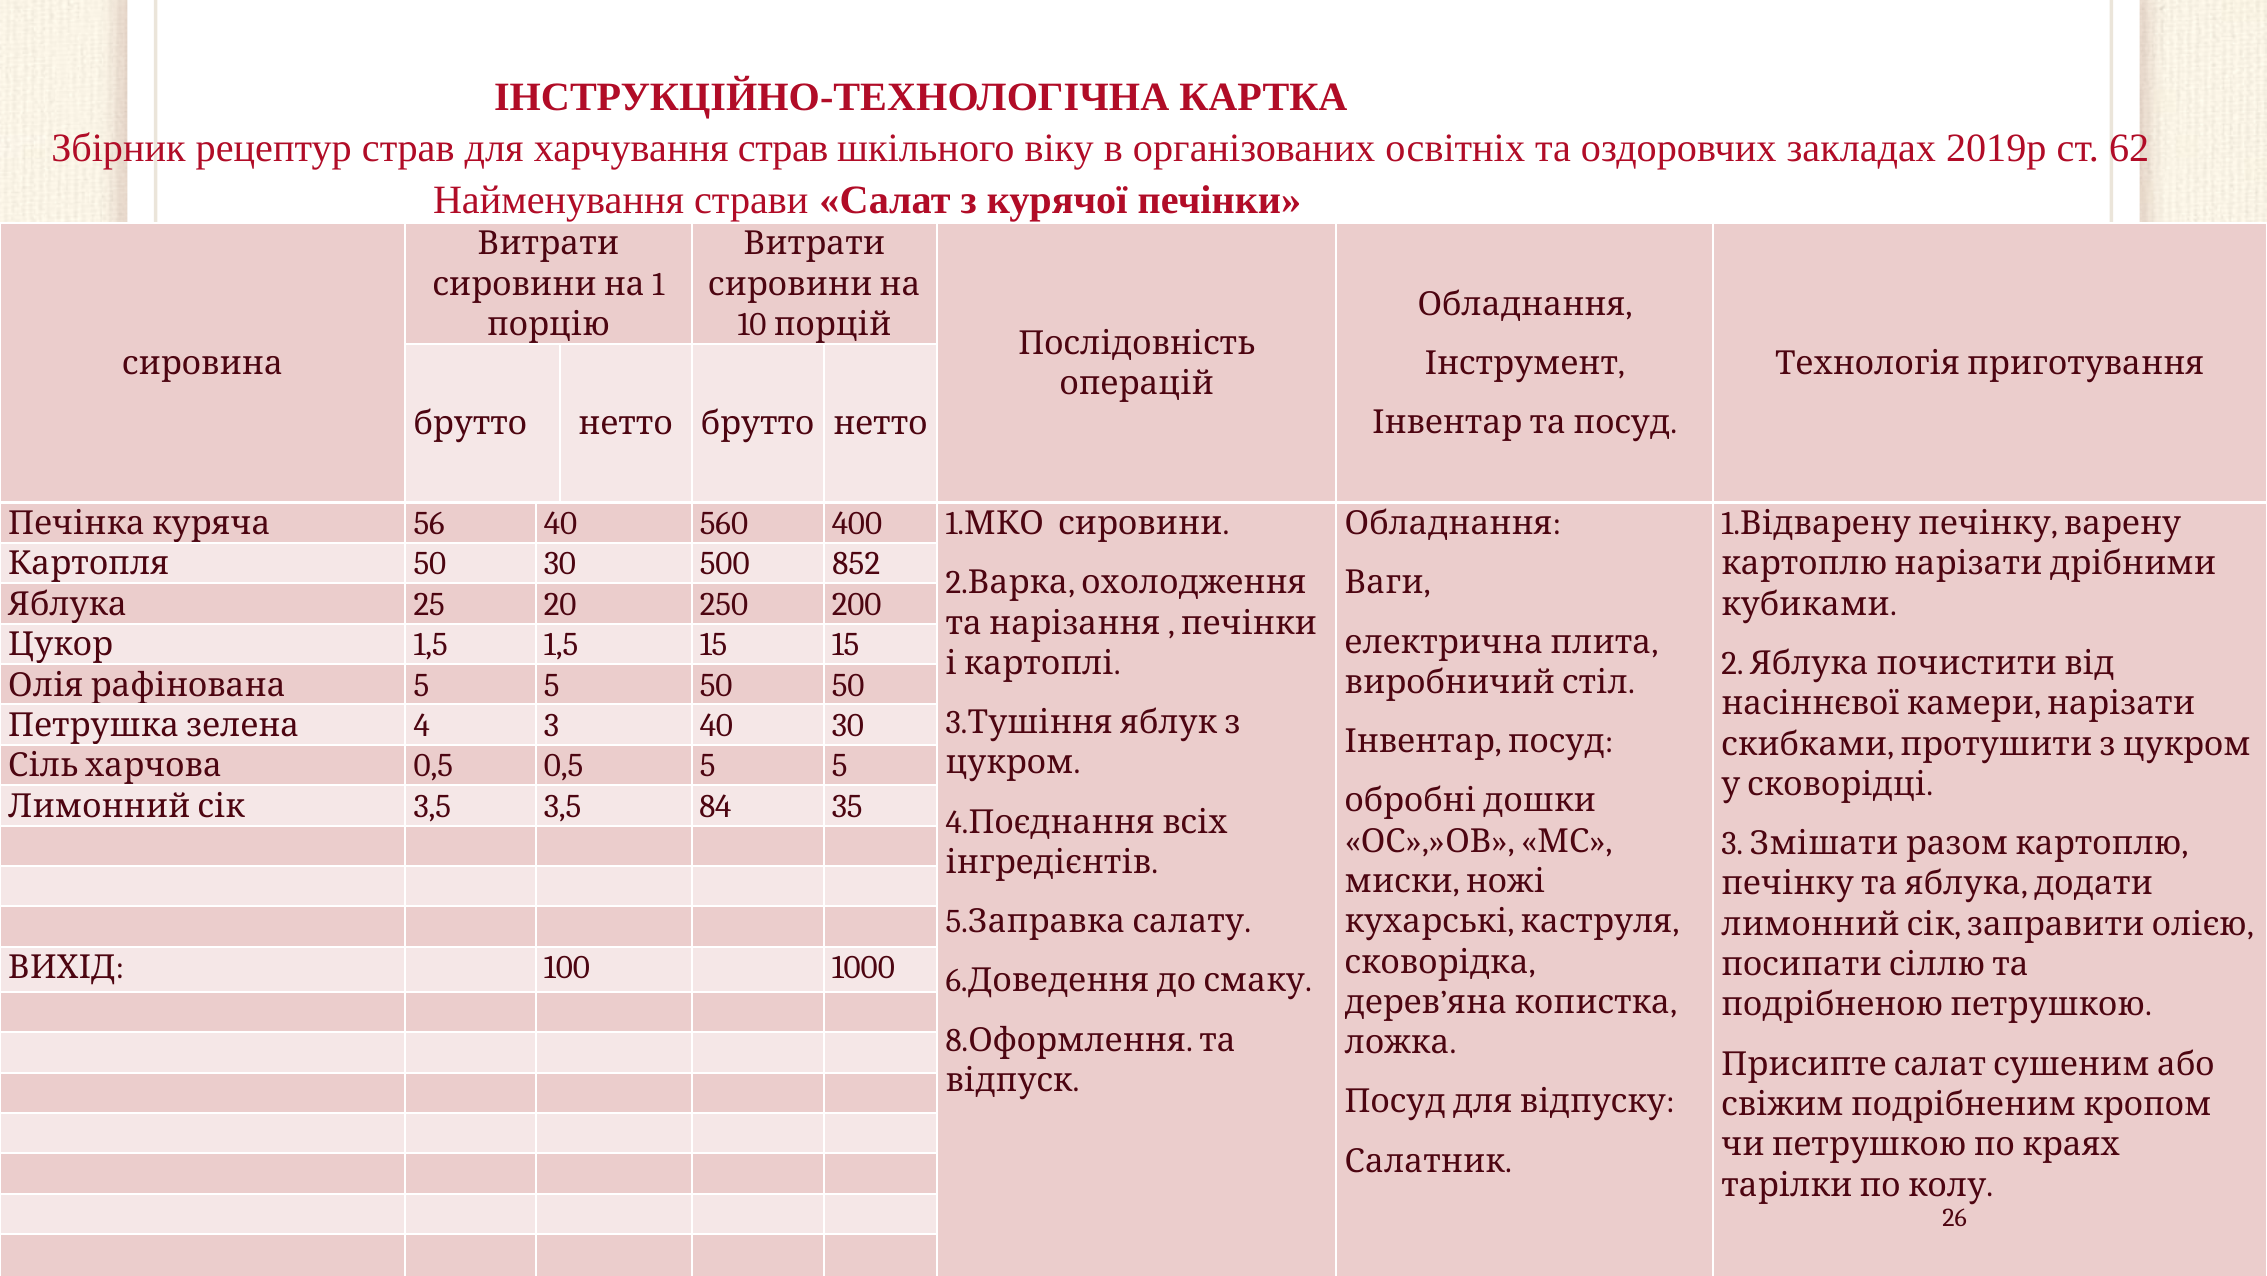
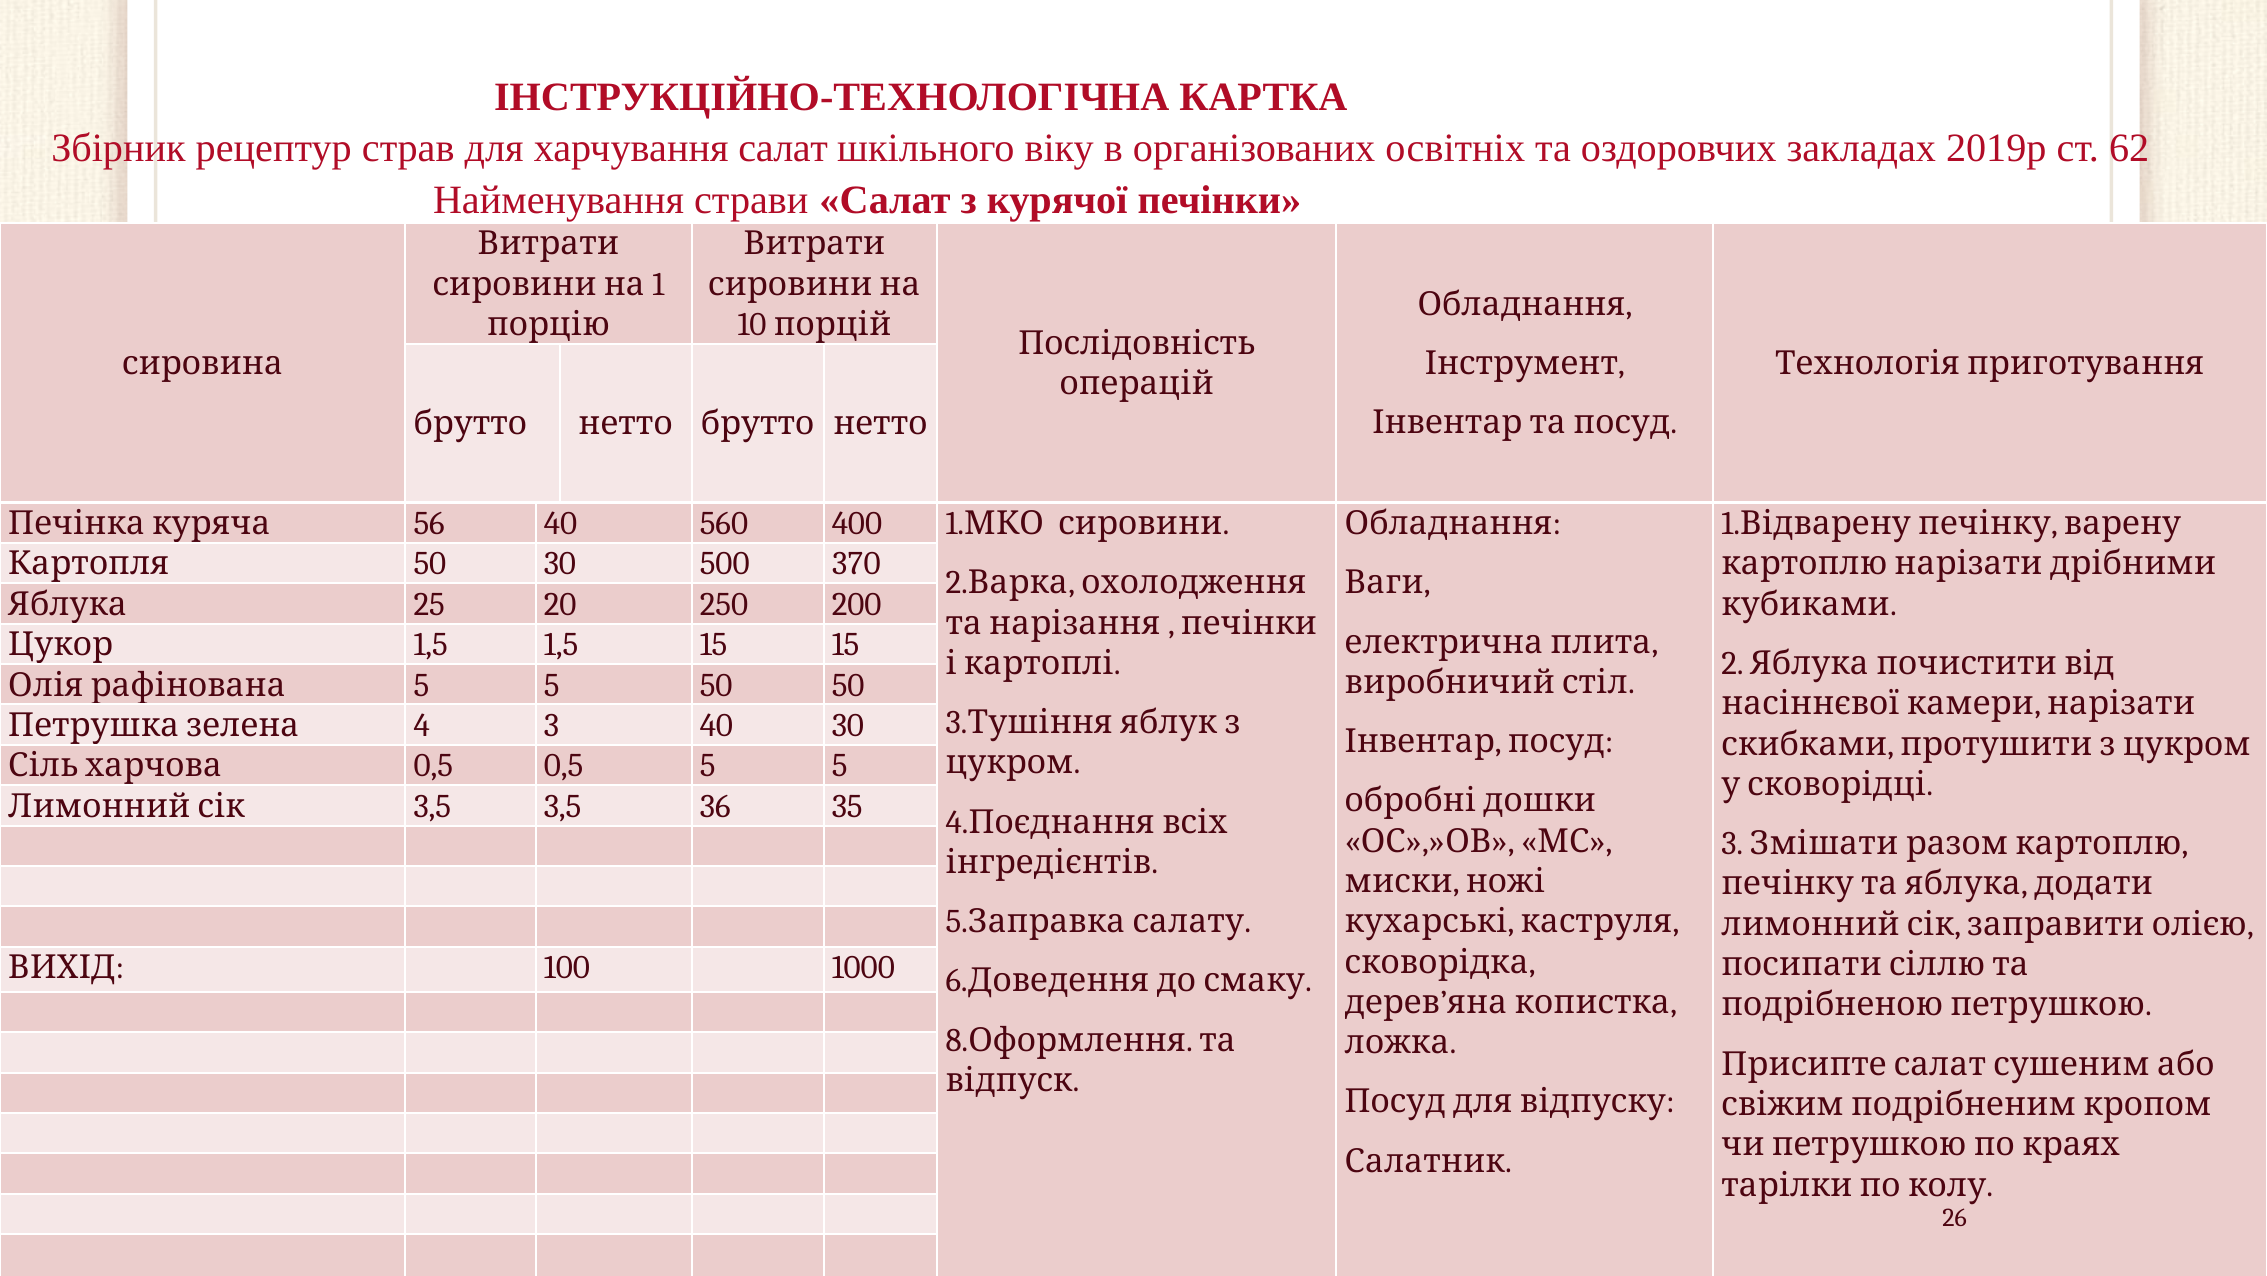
харчування страв: страв -> салат (783, 149)
852: 852 -> 370 (856, 564)
84: 84 -> 36 (715, 806)
